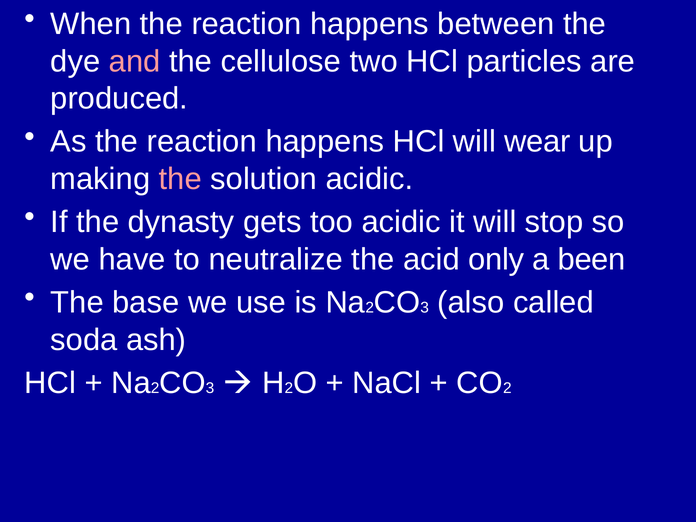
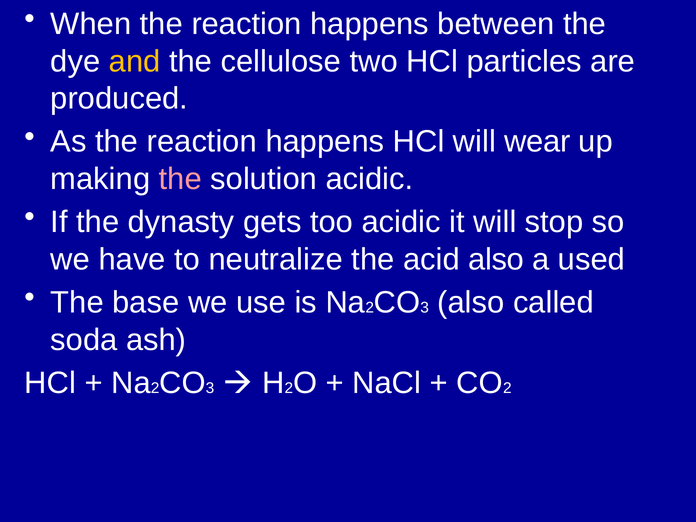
and colour: pink -> yellow (135, 61)
acid only: only -> also (496, 259)
been: been -> used (591, 259)
